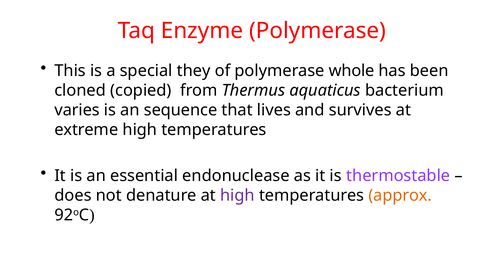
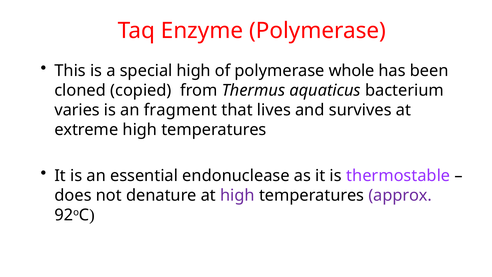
special they: they -> high (194, 71)
sequence: sequence -> fragment (181, 110)
approx colour: orange -> purple (400, 195)
